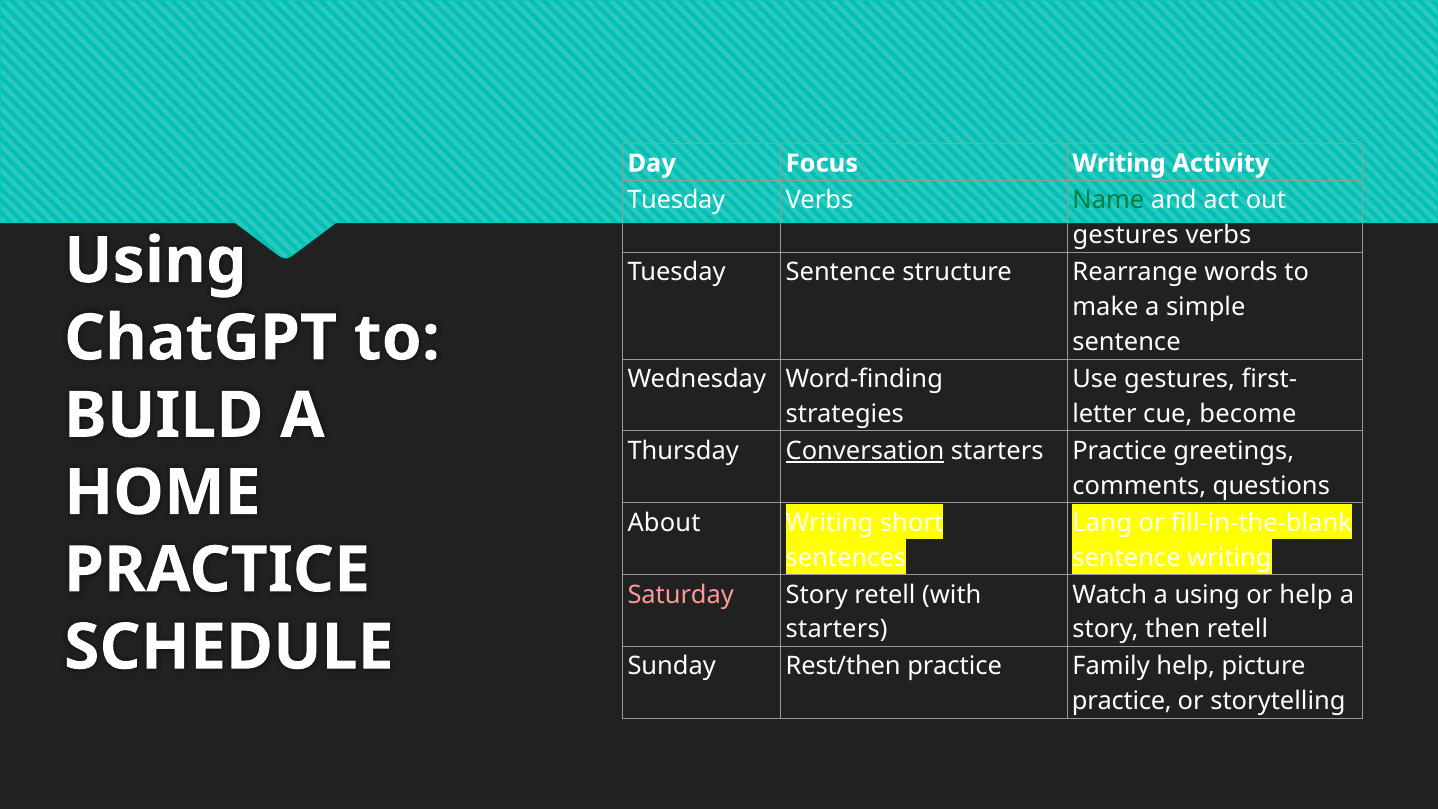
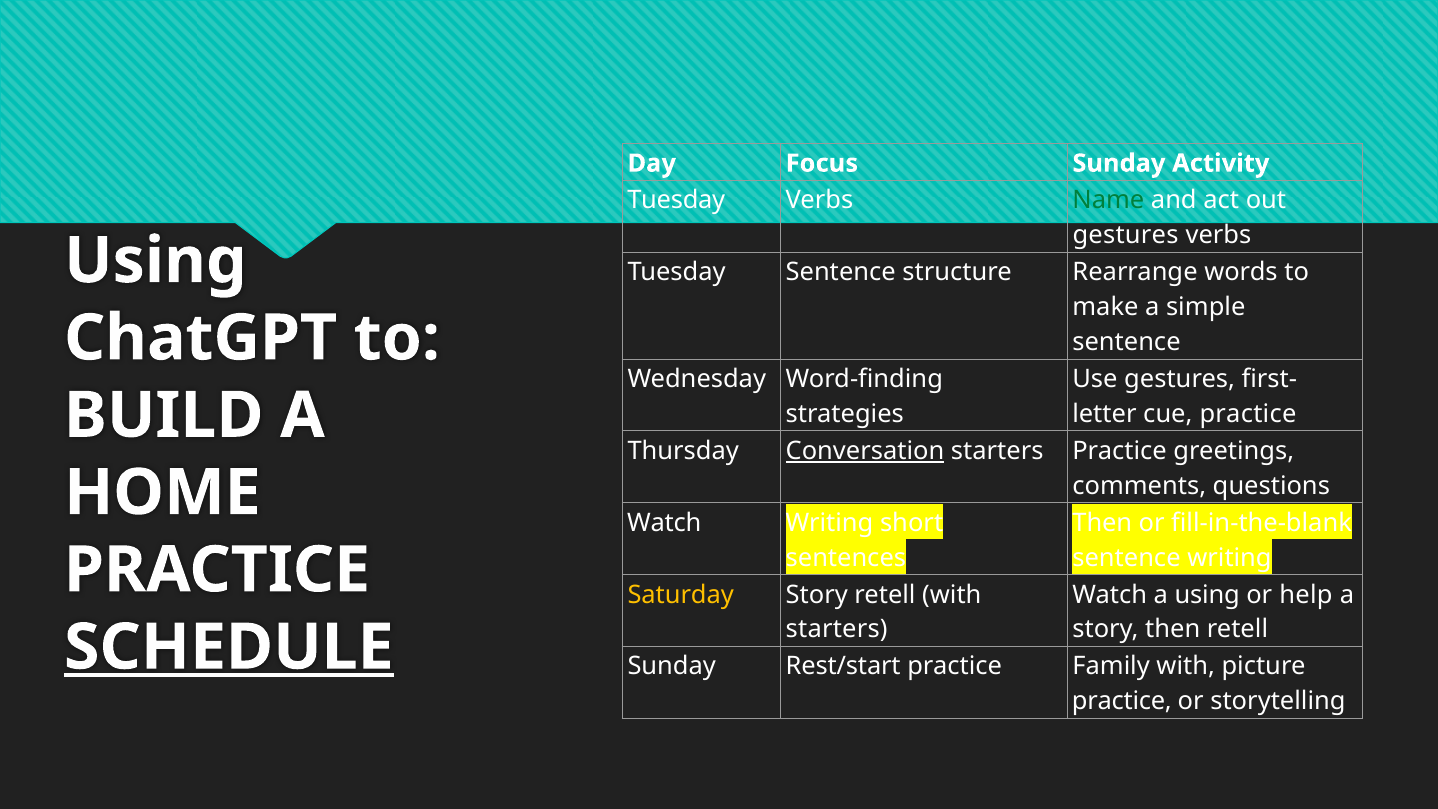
Focus Writing: Writing -> Sunday (1119, 163)
cue become: become -> practice (1248, 414)
About: About -> Watch (664, 523)
Lang: Lang -> Then (1102, 523)
Saturday colour: pink -> yellow (681, 595)
SCHEDULE underline: none -> present (229, 647)
Rest/then: Rest/then -> Rest/start (843, 666)
Family help: help -> with (1186, 666)
